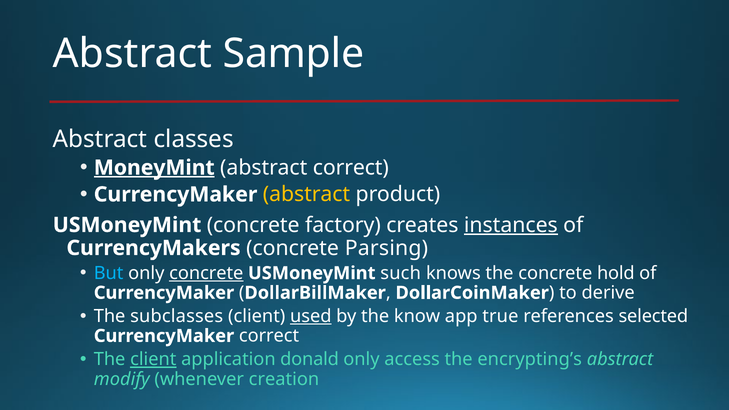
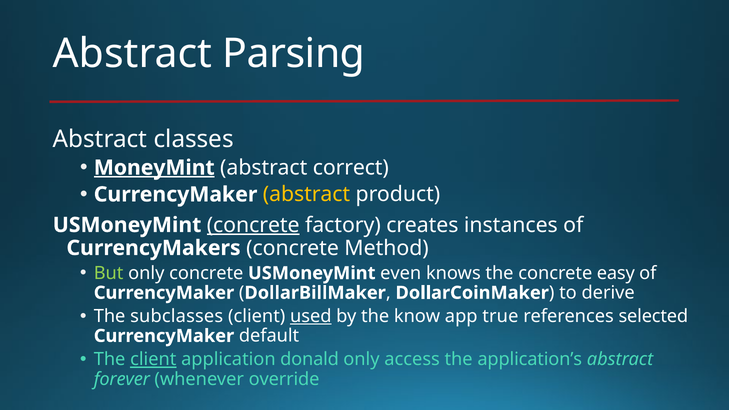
Sample: Sample -> Parsing (294, 54)
concrete underline: none -> present (253, 225)
instances underline: present -> none (511, 225)
Parsing: Parsing -> Method (387, 248)
But colour: light blue -> light green (109, 273)
concrete underline: present -> none (206, 273)
such: such -> even (401, 273)
hold: hold -> easy (616, 273)
CurrencyMaker correct: correct -> default (269, 336)
encrypting’s: encrypting’s -> application’s (530, 359)
modify: modify -> forever (122, 379)
creation: creation -> override (284, 379)
